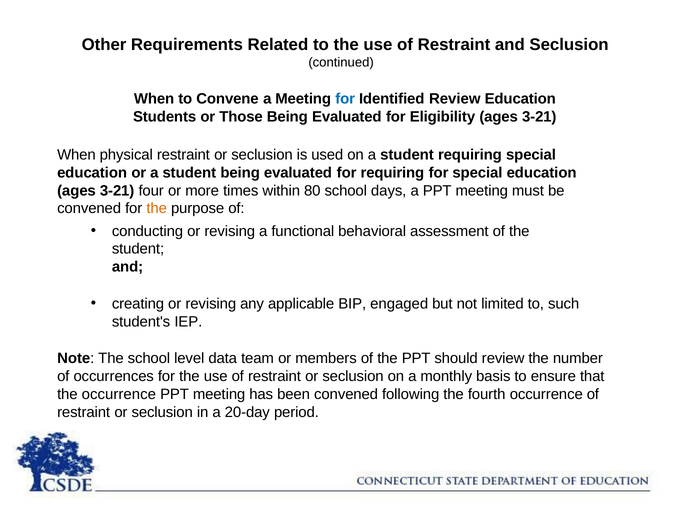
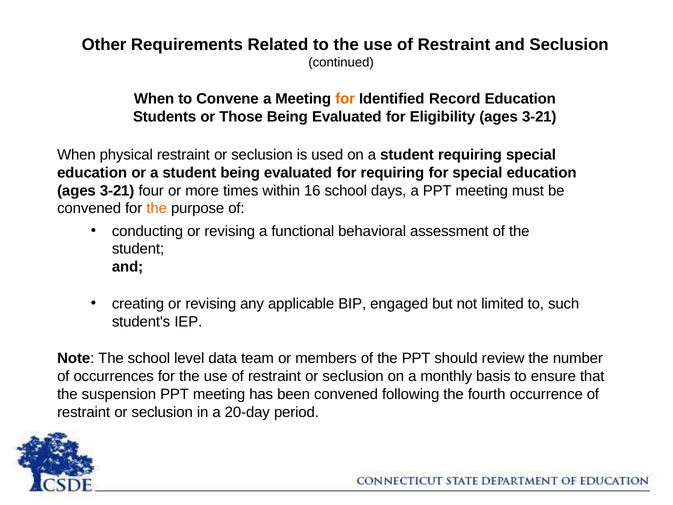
for colour: blue -> orange (345, 99)
Identified Review: Review -> Record (455, 99)
80: 80 -> 16 (312, 191)
the occurrence: occurrence -> suspension (119, 394)
